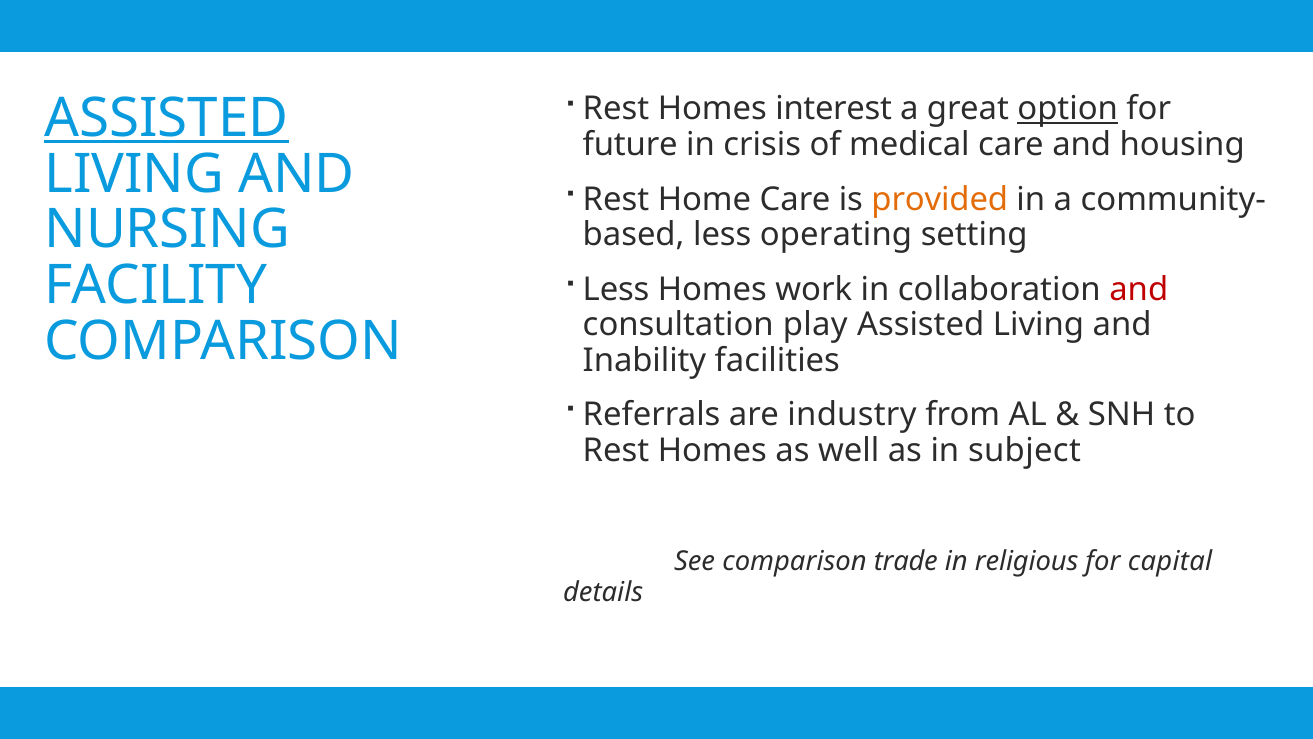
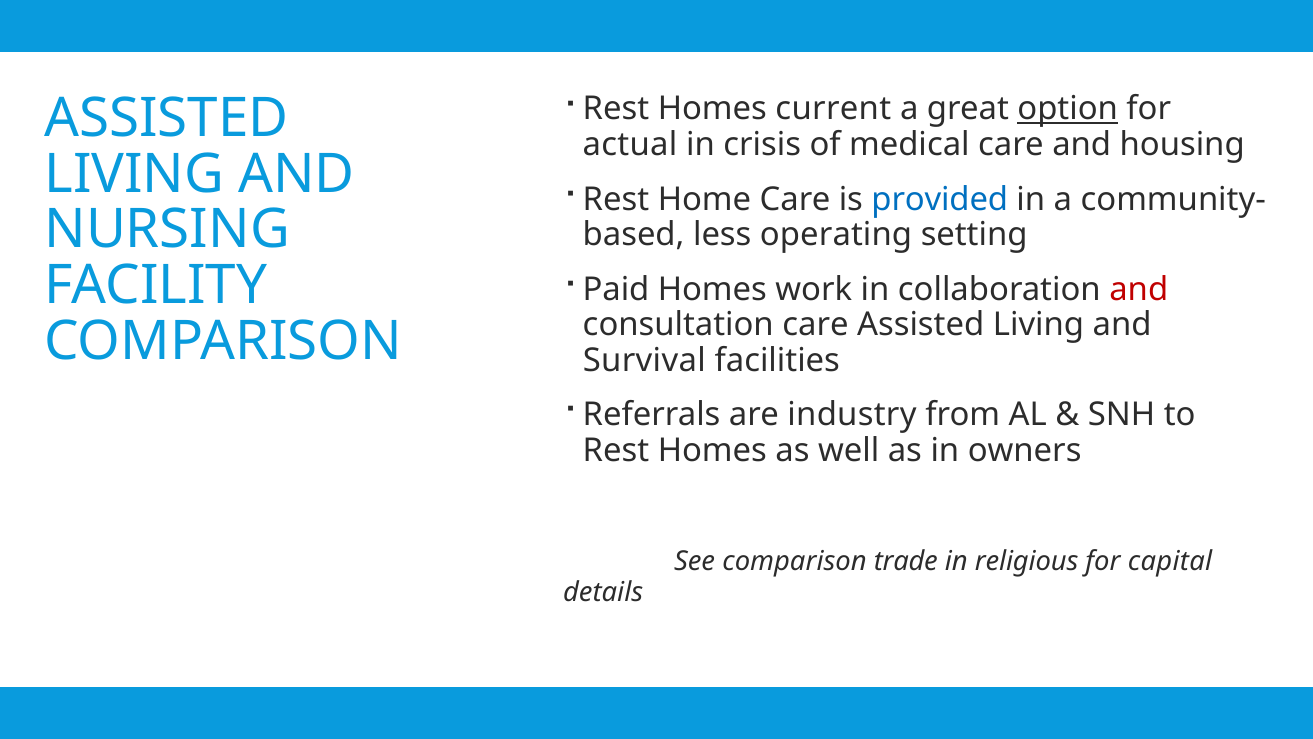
interest: interest -> current (833, 109)
ASSISTED underline: present -> none (167, 118)
future: future -> actual (630, 145)
provided colour: orange -> blue (940, 199)
Less: Less -> Paid (616, 289)
consultation play: play -> care (815, 325)
Inability: Inability -> Survival (644, 360)
subject: subject -> owners (1025, 450)
